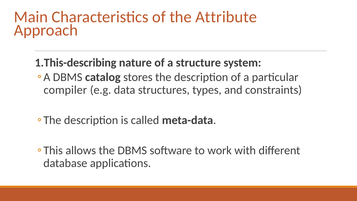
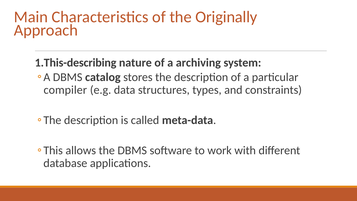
Attribute: Attribute -> Originally (226, 17)
structure: structure -> archiving (198, 63)
